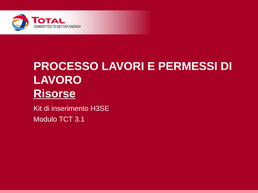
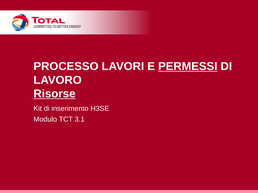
PERMESSI underline: none -> present (188, 67)
